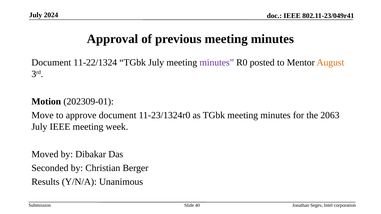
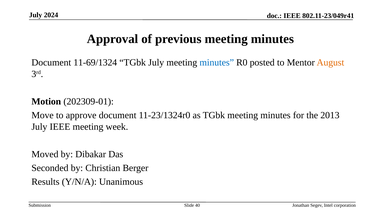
11-22/1324: 11-22/1324 -> 11-69/1324 (95, 63)
minutes colour: purple -> blue (217, 63)
2063: 2063 -> 2013 (330, 115)
